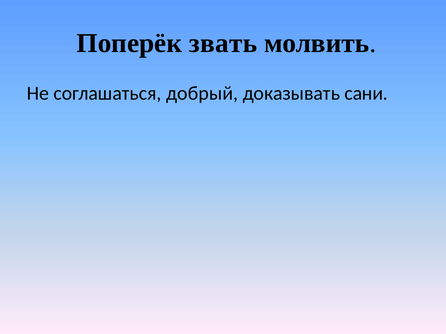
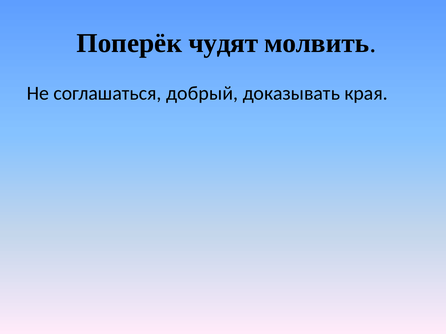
звать: звать -> чудят (223, 43)
сани: сани -> края (366, 94)
